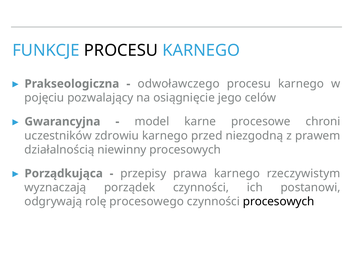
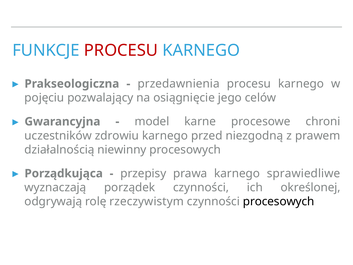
PROCESU colour: black -> red (121, 50)
odwoławczego: odwoławczego -> przedawnienia (179, 84)
rzeczywistym: rzeczywistym -> sprawiedliwe (304, 173)
postanowi: postanowi -> określonej (311, 187)
procesowego: procesowego -> rzeczywistym (147, 201)
